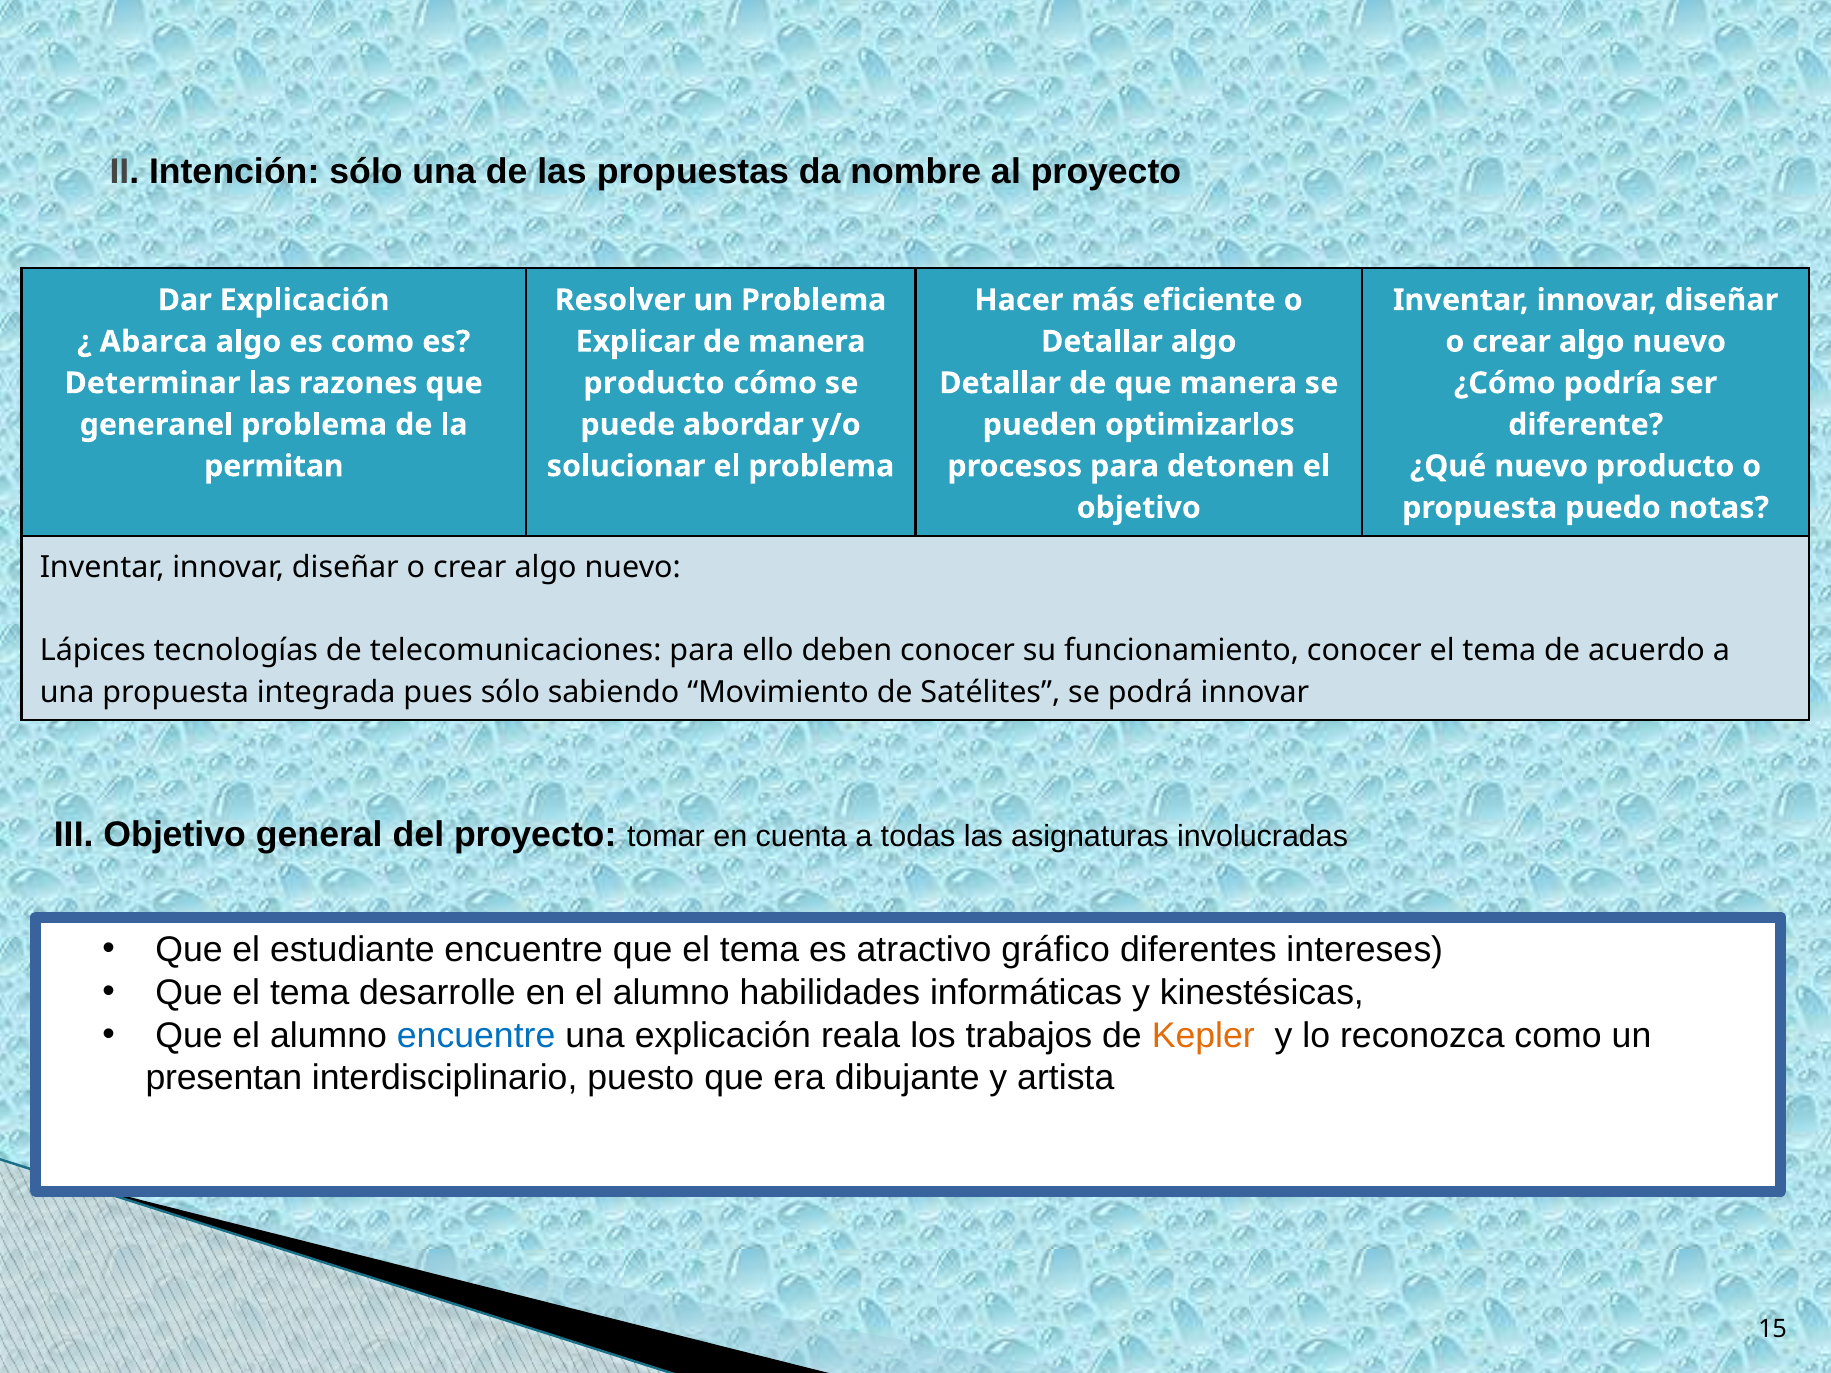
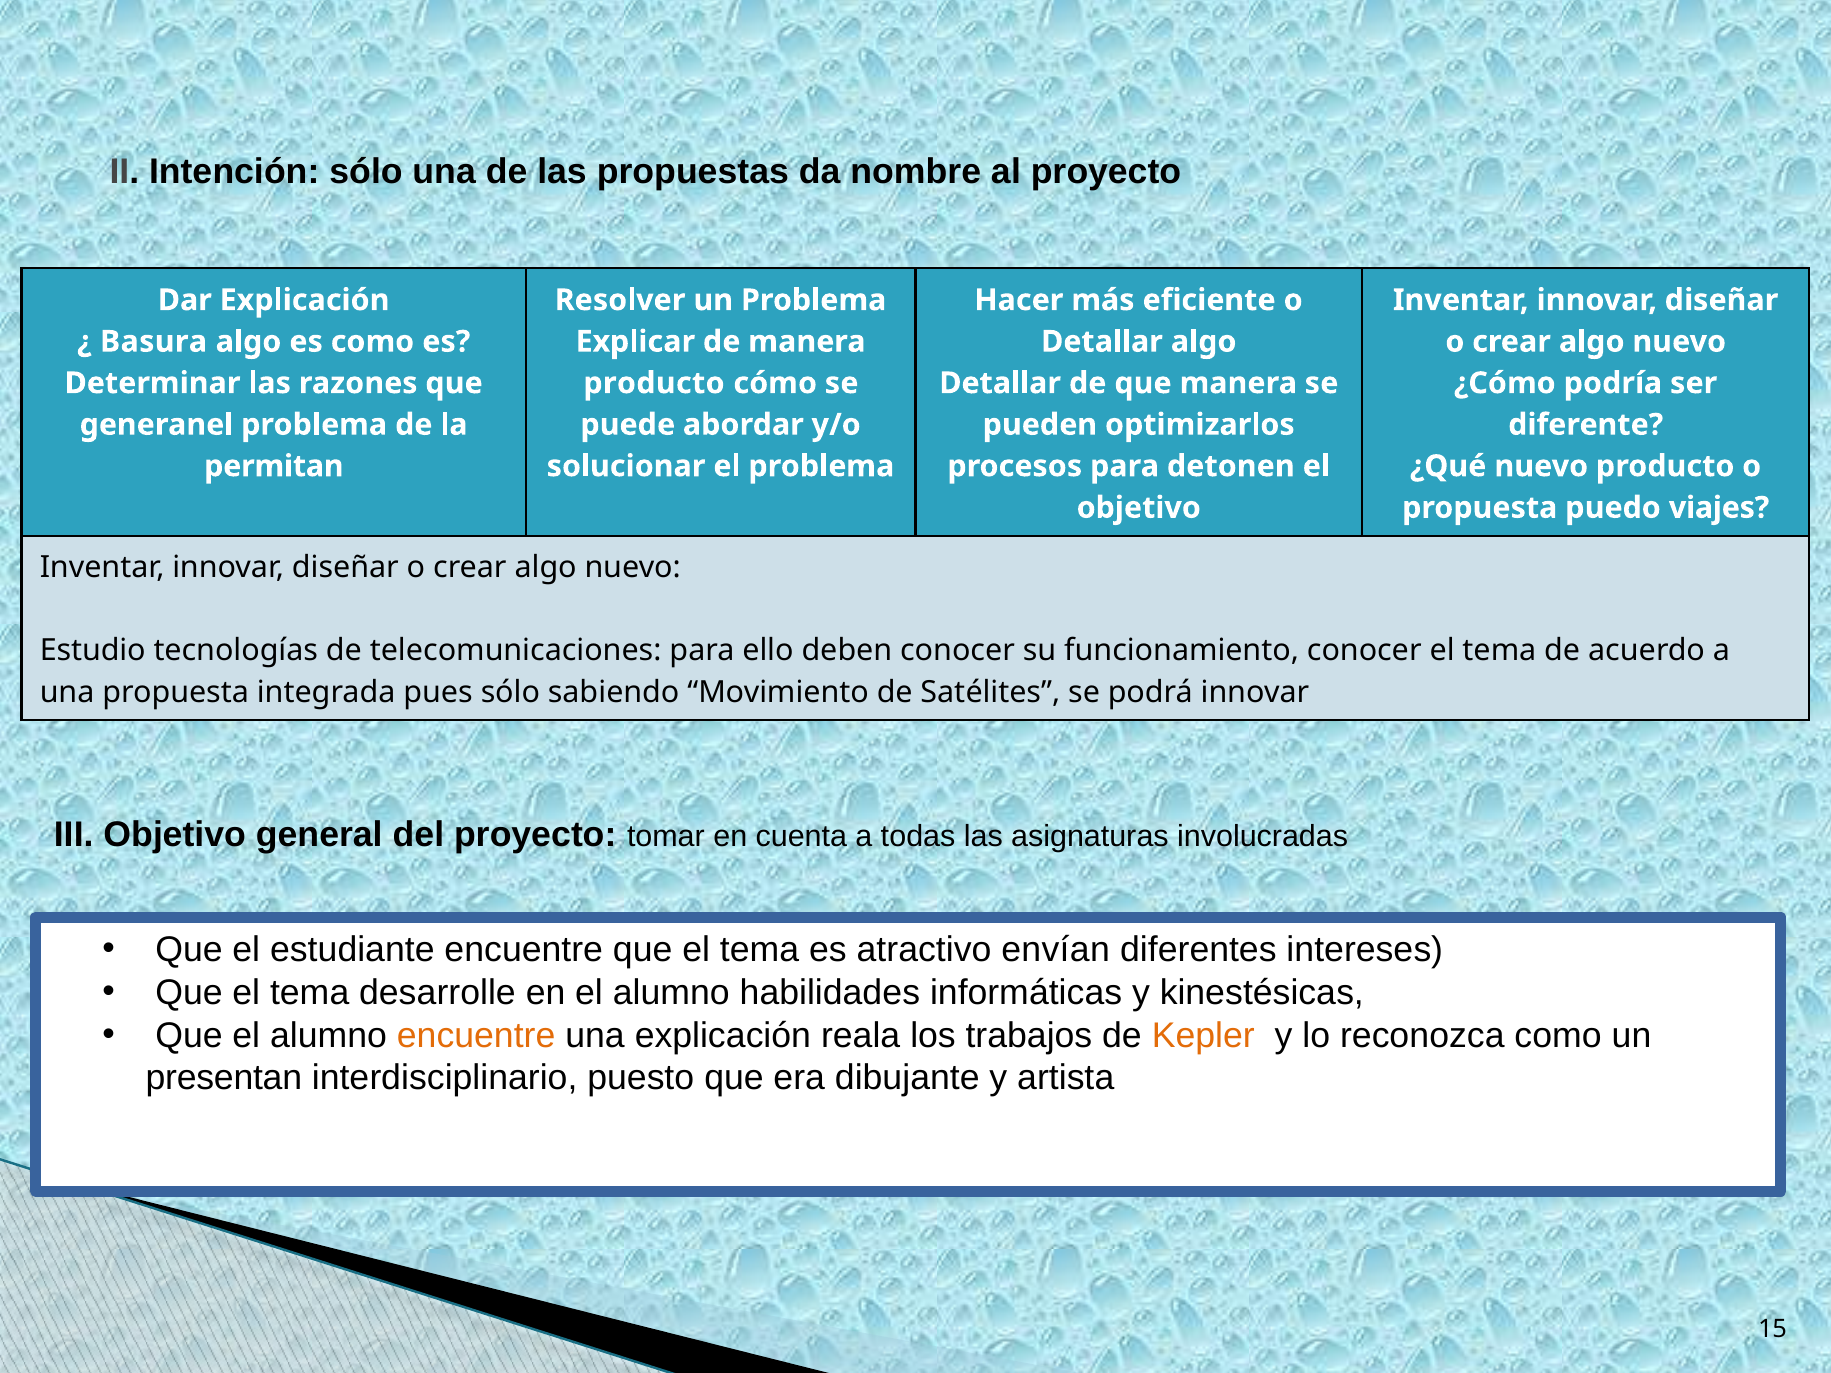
Abarca: Abarca -> Basura (154, 342)
notas: notas -> viajes (1719, 508)
Lápices: Lápices -> Estudio (93, 651)
gráfico: gráfico -> envían (1056, 950)
encuentre colour: blue -> orange (476, 1036)
